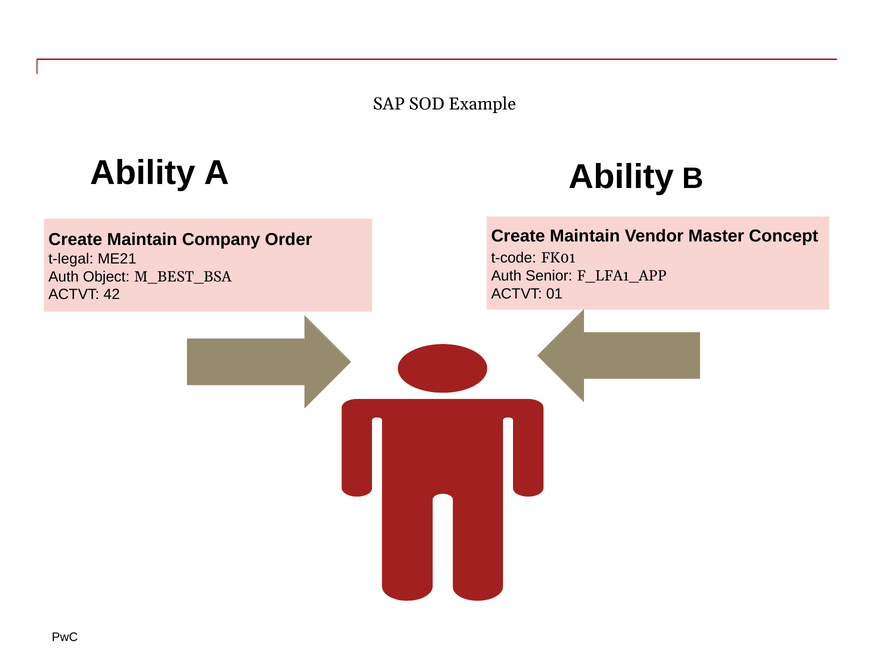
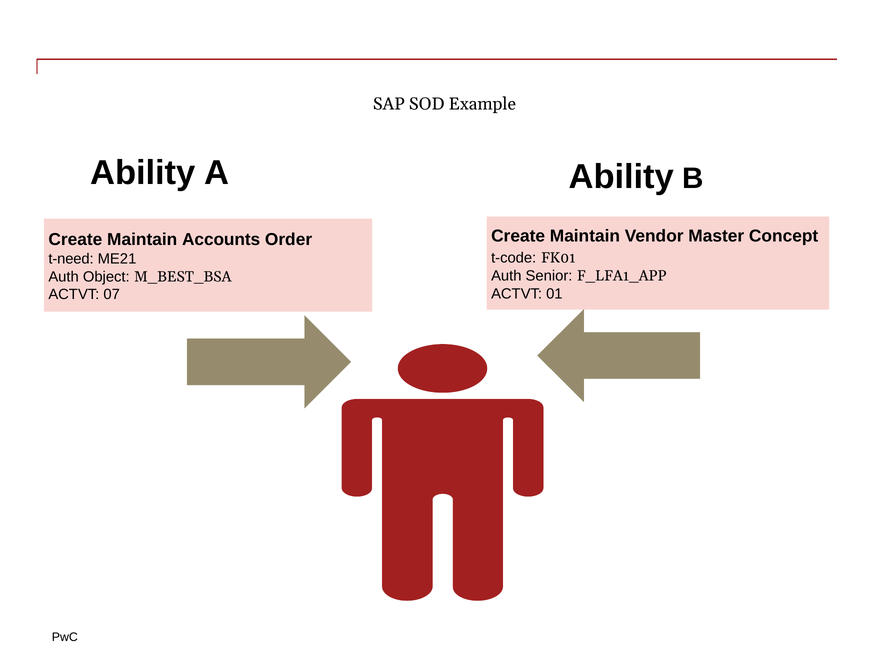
Company: Company -> Accounts (221, 240)
t-legal: t-legal -> t-need (71, 259)
42: 42 -> 07 (112, 295)
